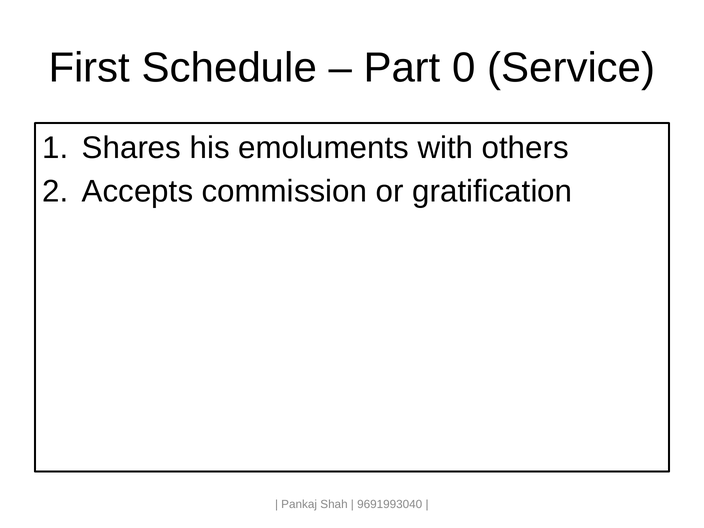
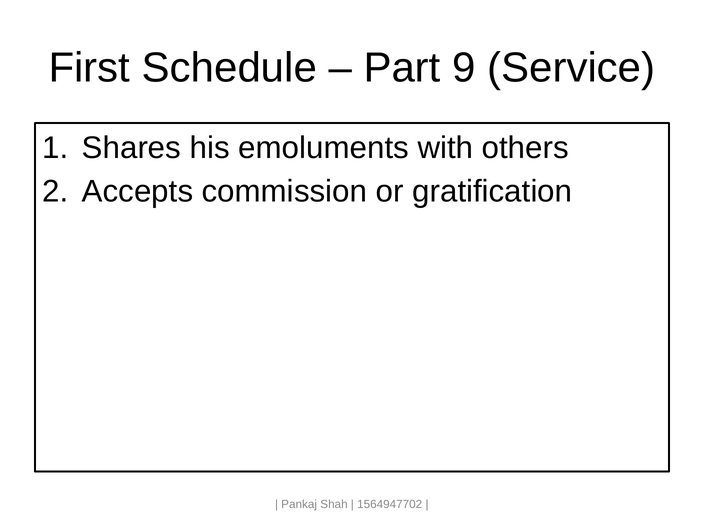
0: 0 -> 9 (464, 68)
9691993040: 9691993040 -> 1564947702 (390, 504)
